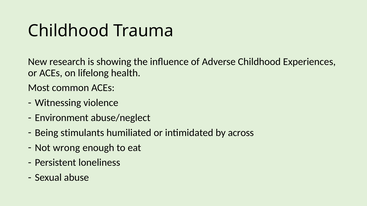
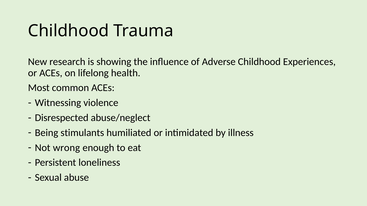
Environment: Environment -> Disrespected (62, 118)
across: across -> illness (241, 133)
